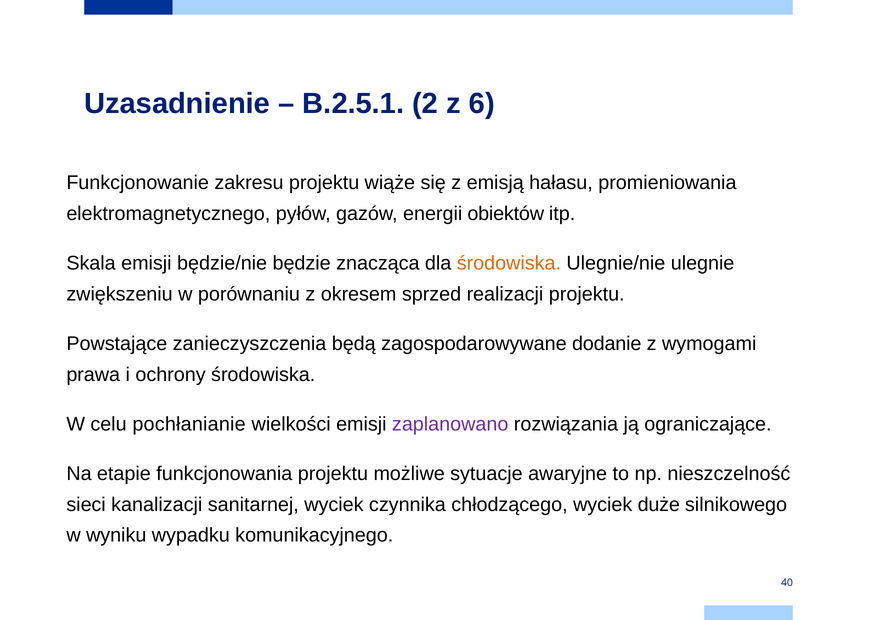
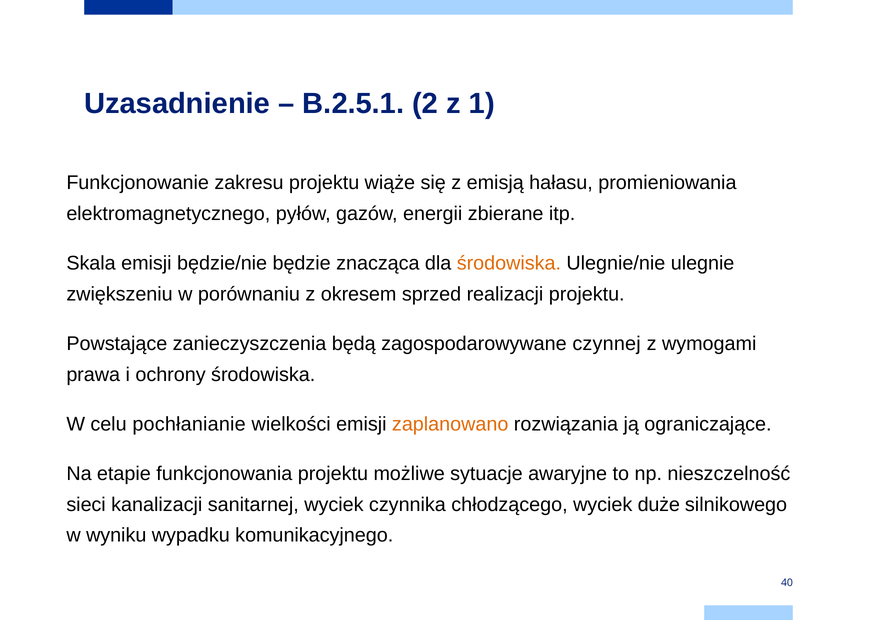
6: 6 -> 1 (482, 104)
obiektów: obiektów -> zbierane (506, 214)
dodanie: dodanie -> czynnej (607, 344)
zaplanowano colour: purple -> orange (450, 424)
